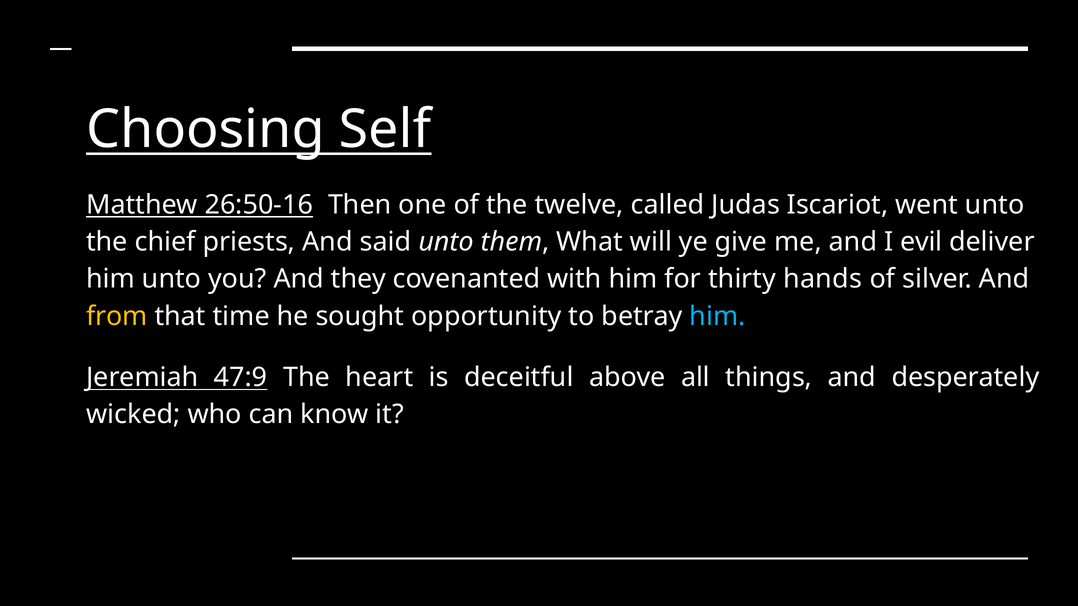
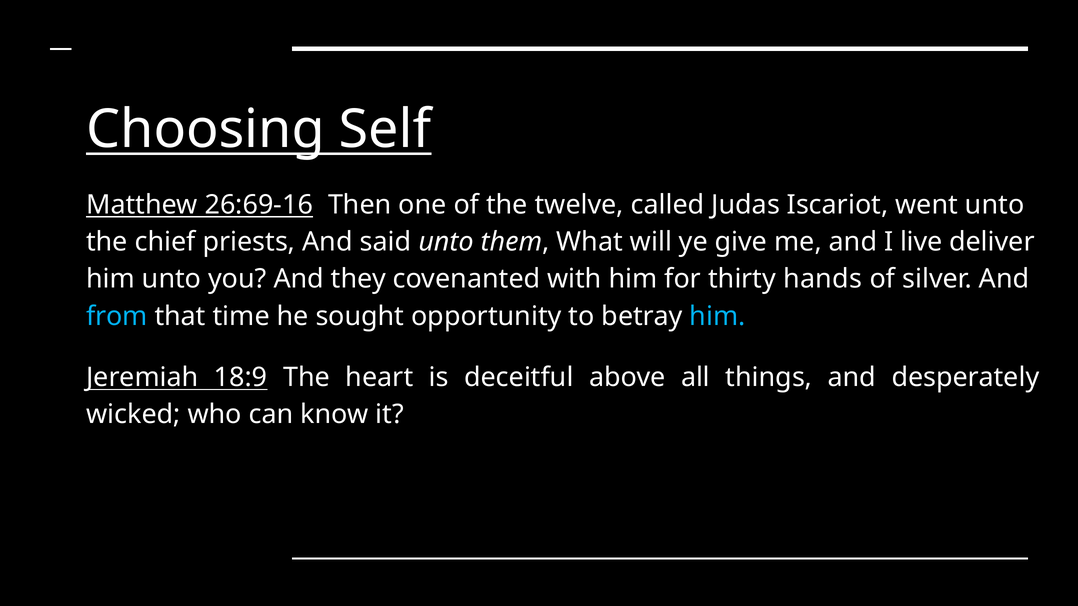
26:50-16: 26:50-16 -> 26:69-16 (259, 205)
evil: evil -> live (921, 242)
from colour: yellow -> light blue (117, 316)
47:9: 47:9 -> 18:9 (241, 377)
